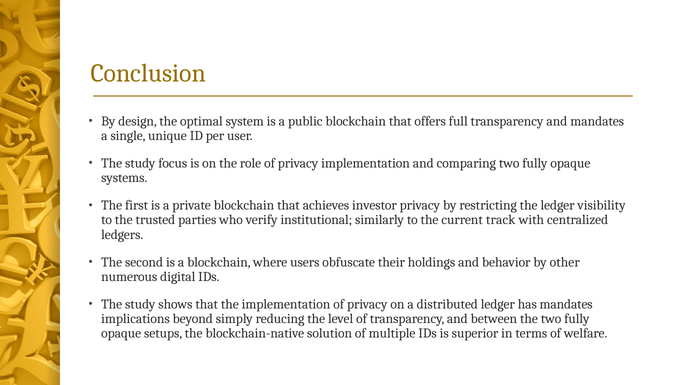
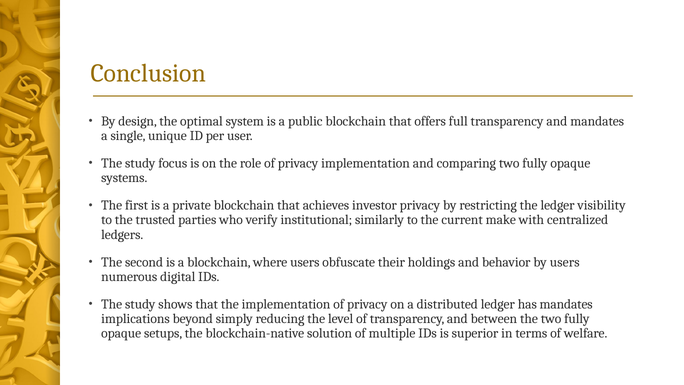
track: track -> make (501, 220)
by other: other -> users (565, 262)
